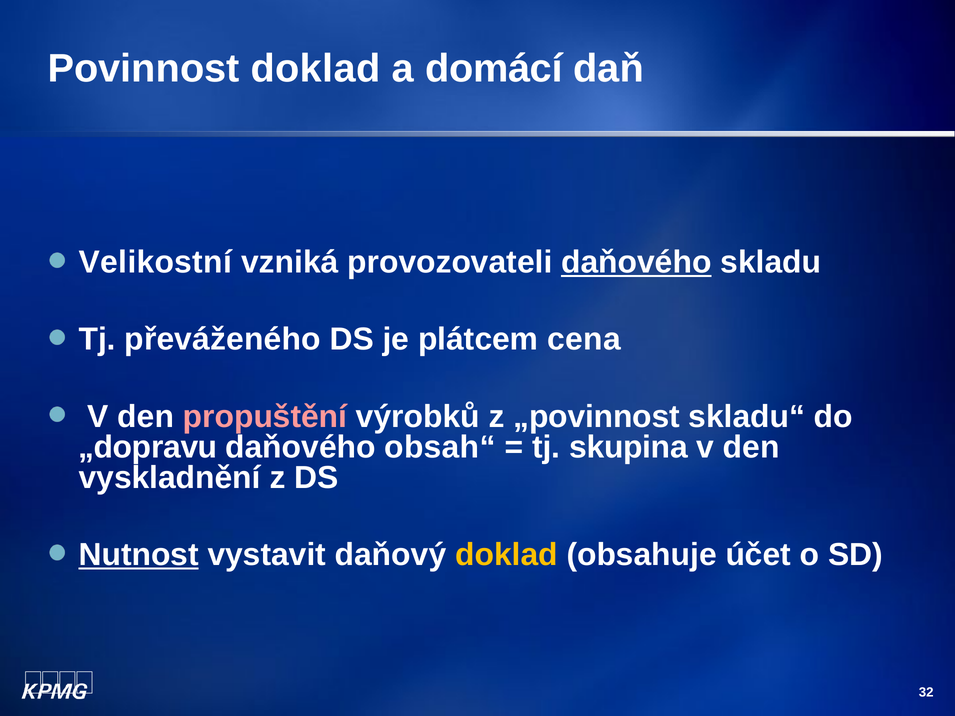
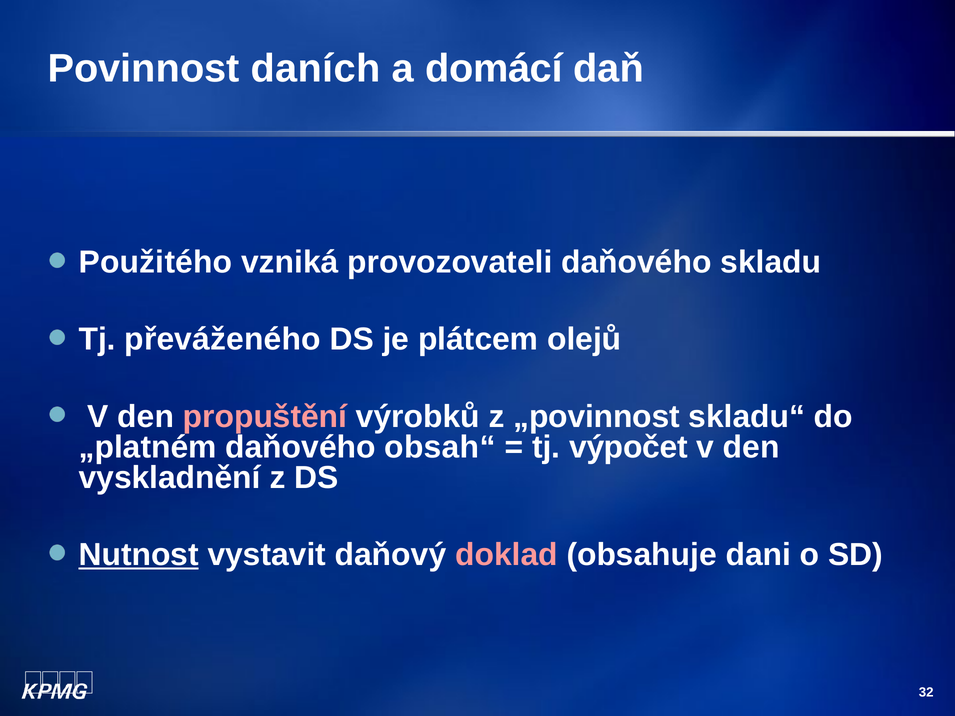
Povinnost doklad: doklad -> daních (316, 69)
Velikostní: Velikostní -> Použitého (155, 263)
daňového underline: present -> none (636, 263)
cena: cena -> olejů (584, 340)
„dopravu: „dopravu -> „platném (148, 447)
skupina: skupina -> výpočet (628, 447)
doklad colour: yellow -> pink (506, 555)
účet: účet -> dani (758, 555)
